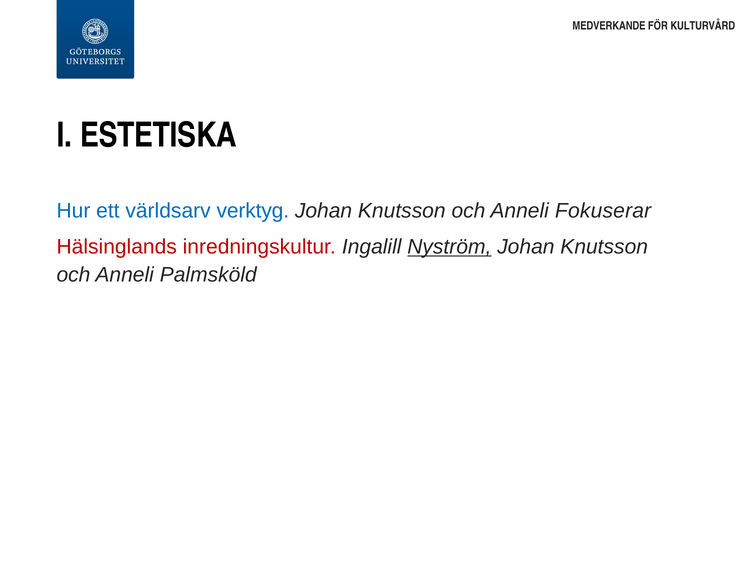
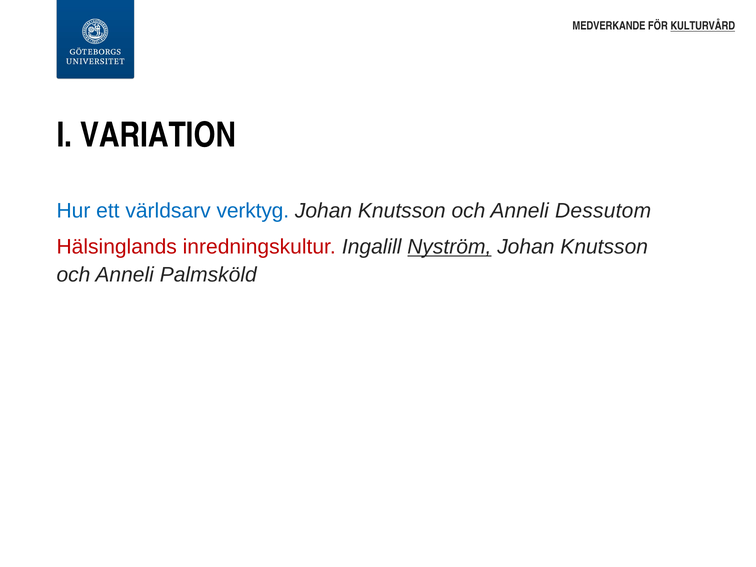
KULTURVÅRD underline: none -> present (703, 26)
ESTETISKA: ESTETISKA -> VARIATION (158, 135)
Fokuserar: Fokuserar -> Dessutom (603, 211)
